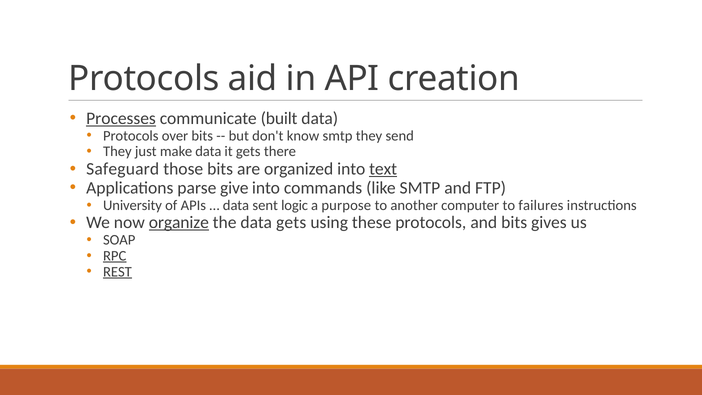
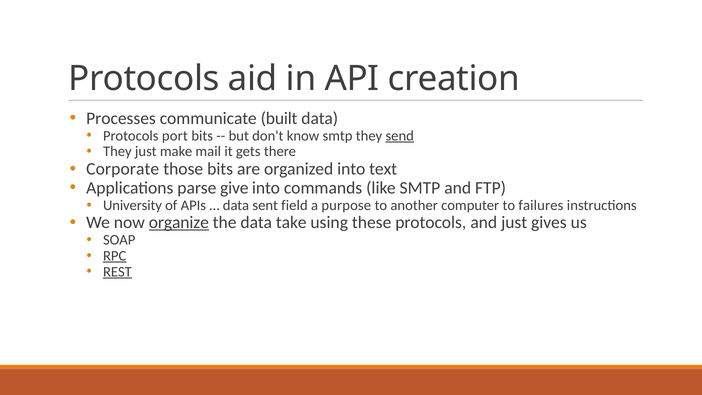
Processes underline: present -> none (121, 118)
over: over -> port (175, 136)
send underline: none -> present (400, 136)
make data: data -> mail (208, 152)
Safeguard: Safeguard -> Corporate (123, 169)
text underline: present -> none (383, 169)
logic: logic -> field (294, 205)
data gets: gets -> take (291, 223)
and bits: bits -> just (514, 223)
